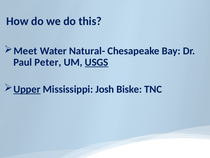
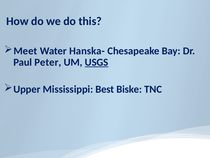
Natural-: Natural- -> Hanska- (87, 51)
Upper underline: present -> none (27, 89)
Josh: Josh -> Best (105, 89)
